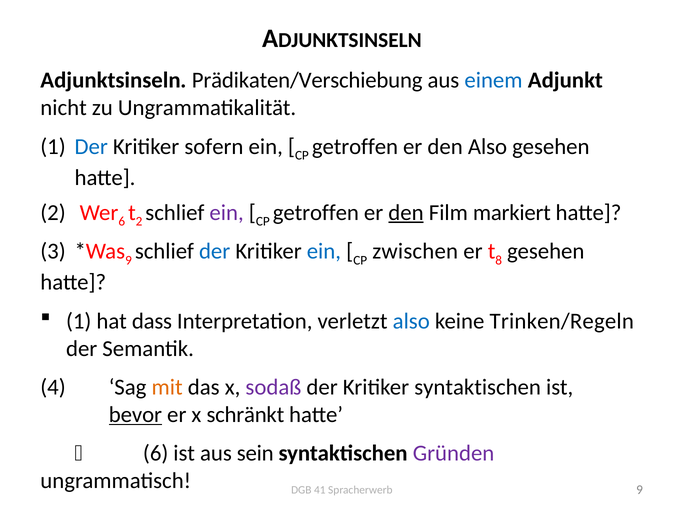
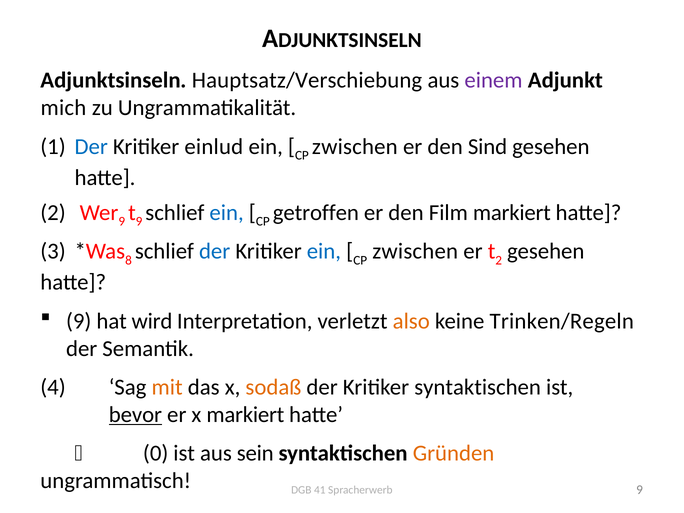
Prädikaten/Verschiebung: Prädikaten/Verschiebung -> Hauptsatz/Verschiebung (307, 80)
einem colour: blue -> purple (493, 80)
nicht: nicht -> mich (63, 108)
sofern: sofern -> einlud (214, 147)
getroffen: getroffen -> zwischen (355, 147)
den Also: Also -> Sind (488, 147)
6: 6 -> 9 (122, 221)
2: 2 -> 9 (139, 221)
ein colour: purple -> blue (227, 213)
den underline: present -> none (406, 213)
9: 9 -> 8 (129, 260)
8: 8 -> 2 (499, 260)
1: 1 -> 9 (79, 321)
dass: dass -> wird (152, 321)
also colour: blue -> orange (411, 321)
sodaß colour: purple -> orange (273, 387)
x schränkt: schränkt -> markiert (245, 415)
6: 6 -> 0 (156, 453)
Gründen colour: purple -> orange (454, 453)
